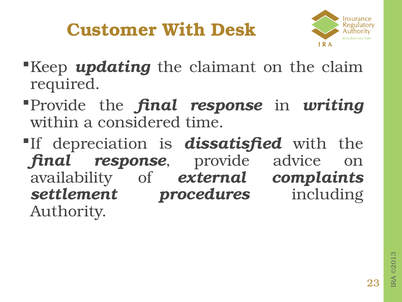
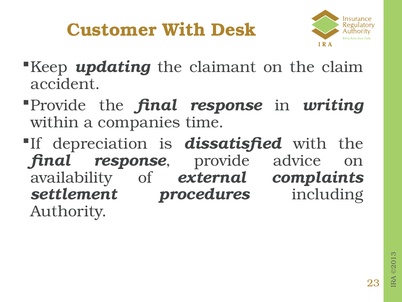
required: required -> accident (65, 84)
considered: considered -> companies (139, 122)
